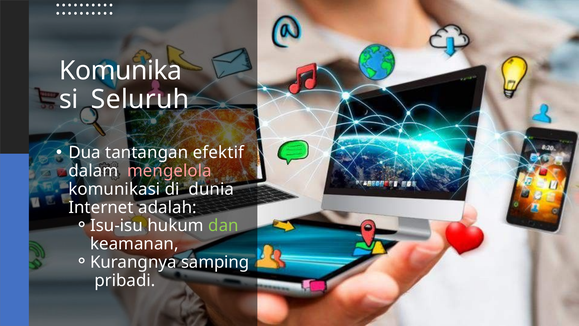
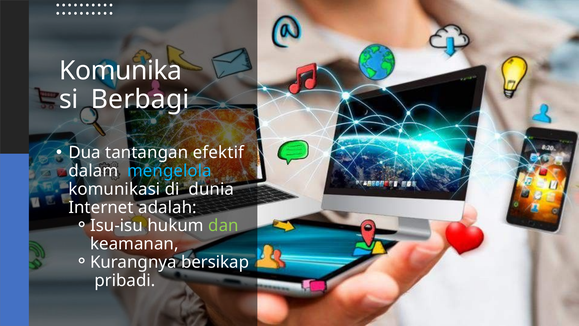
Seluruh: Seluruh -> Berbagi (140, 99)
mengelola colour: pink -> light blue (169, 171)
samping: samping -> bersikap (215, 262)
